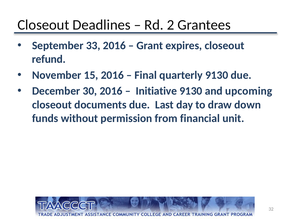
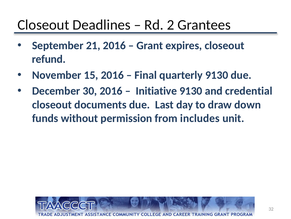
33: 33 -> 21 (93, 45)
upcoming: upcoming -> credential (249, 91)
financial: financial -> includes (200, 118)
